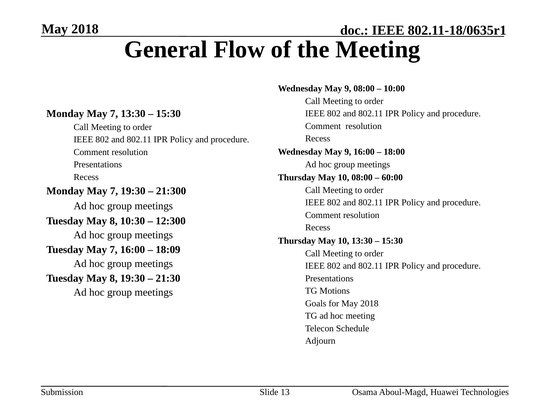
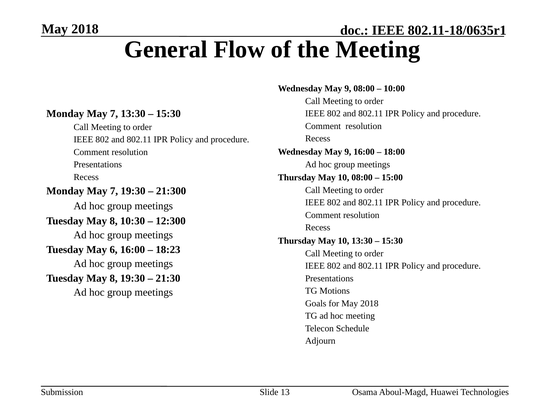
60:00: 60:00 -> 15:00 (392, 178)
Tuesday May 7: 7 -> 6 (114, 250)
18:09: 18:09 -> 18:23 (168, 250)
